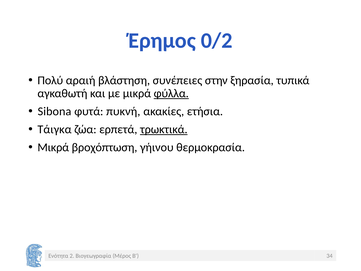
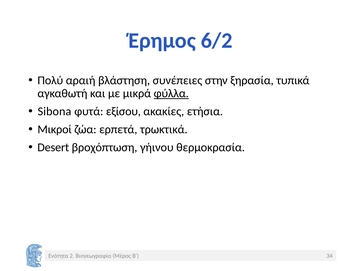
0/2: 0/2 -> 6/2 (217, 40)
πυκνή: πυκνή -> εξίσου (123, 111)
Τάιγκα: Τάιγκα -> Μικροί (55, 129)
τρωκτικά underline: present -> none (164, 129)
Μικρά: Μικρά -> Desert (53, 147)
